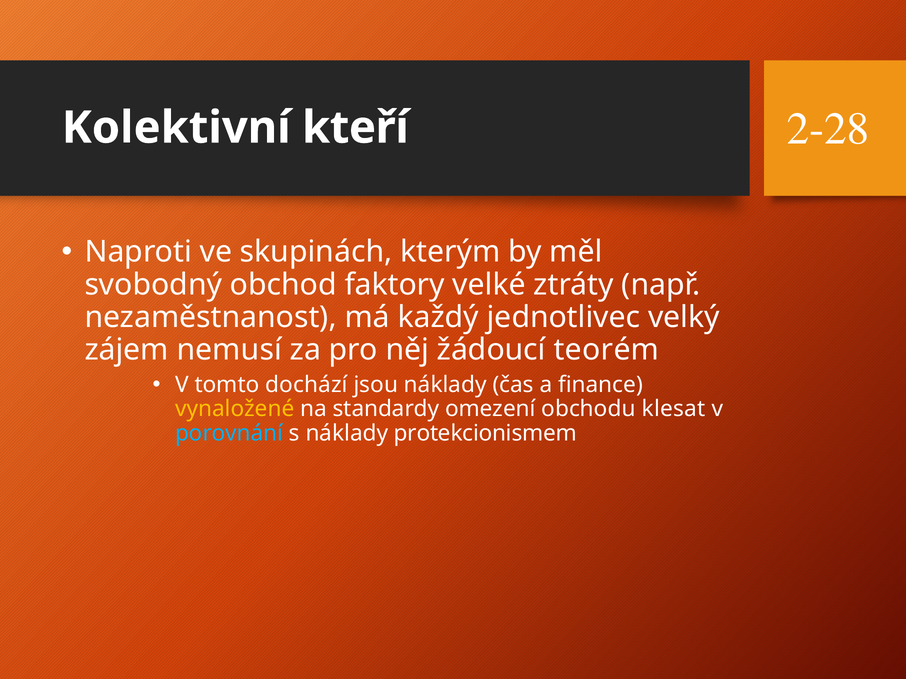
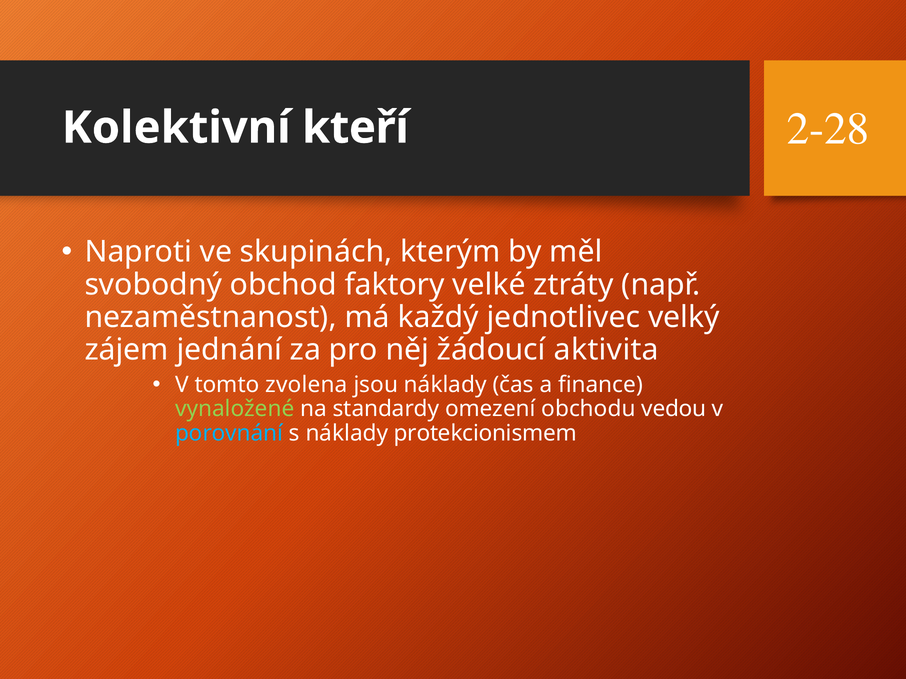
nemusí: nemusí -> jednání (229, 350)
teorém: teorém -> aktivita (606, 350)
dochází: dochází -> zvolena (307, 385)
vynaložené colour: yellow -> light green (235, 409)
klesat: klesat -> vedou (674, 409)
